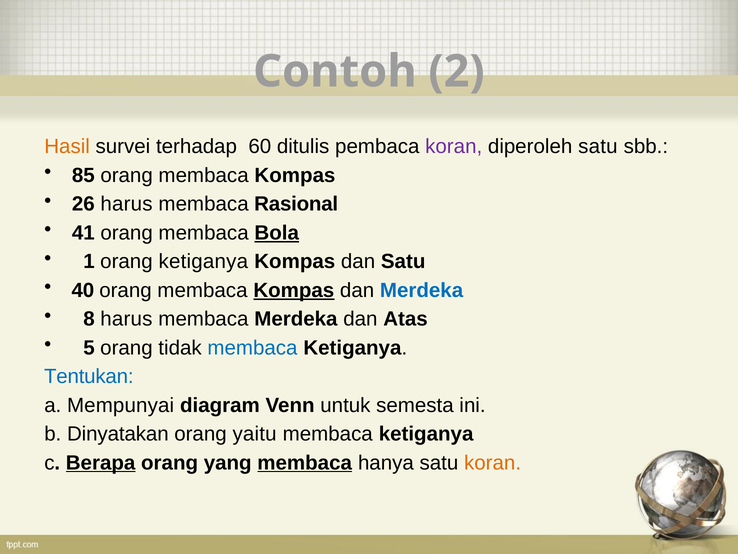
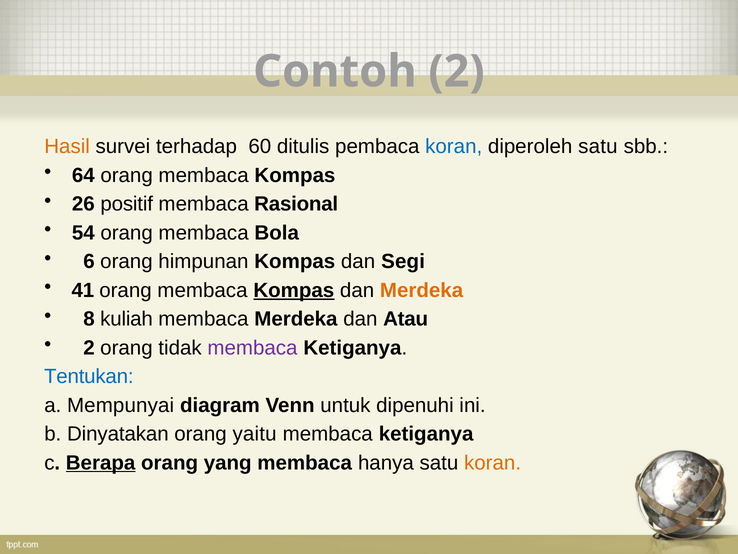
koran colour: purple -> blue (454, 147)
85: 85 -> 64 (83, 175)
26 harus: harus -> positif (127, 204)
41: 41 -> 54 (83, 233)
Bola underline: present -> none (277, 233)
1: 1 -> 6 (89, 261)
orang ketiganya: ketiganya -> himpunan (203, 261)
dan Satu: Satu -> Segi (403, 261)
40: 40 -> 41 (83, 290)
Merdeka colour: blue -> orange (422, 290)
8 harus: harus -> kuliah (127, 319)
Atas: Atas -> Atau (406, 319)
5: 5 -> 2 (89, 348)
membaca colour: blue -> purple (252, 348)
semesta: semesta -> dipenuhi (415, 405)
membaca underline: present -> none (305, 462)
